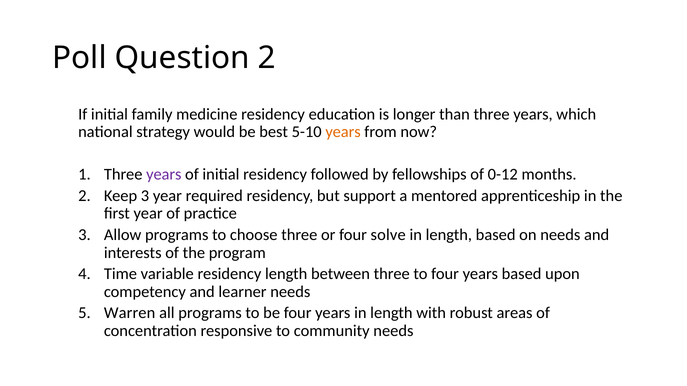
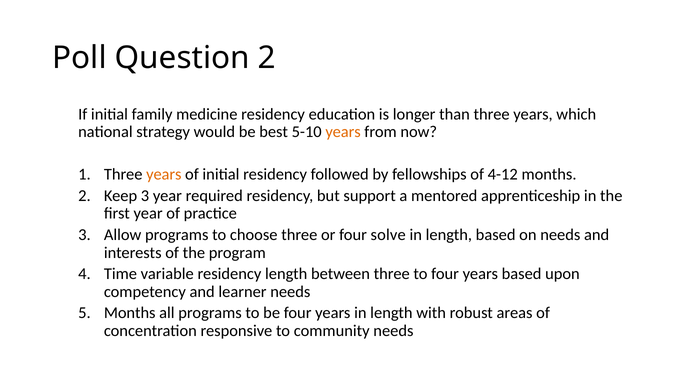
years colour: purple -> orange (164, 175)
0-12: 0-12 -> 4-12 (503, 175)
Warren: Warren -> Months (130, 313)
